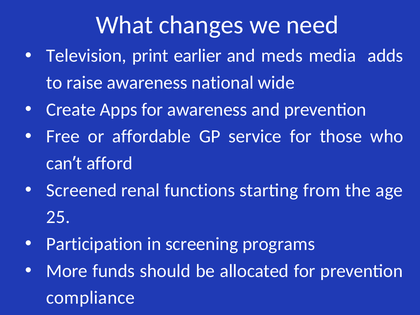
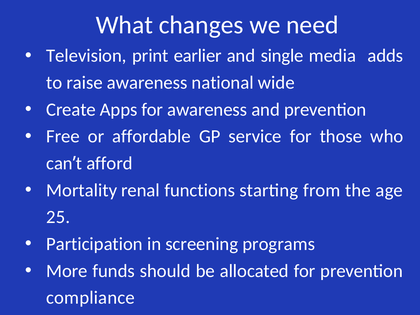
meds: meds -> single (282, 56)
Screened: Screened -> Mortality (82, 190)
